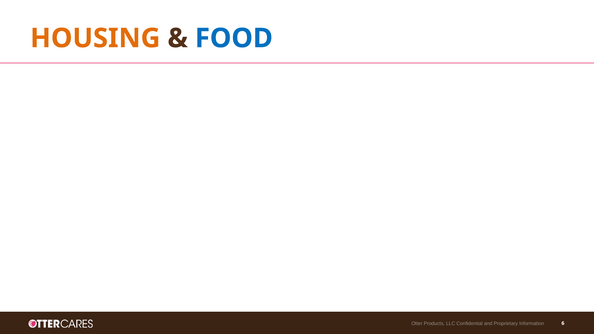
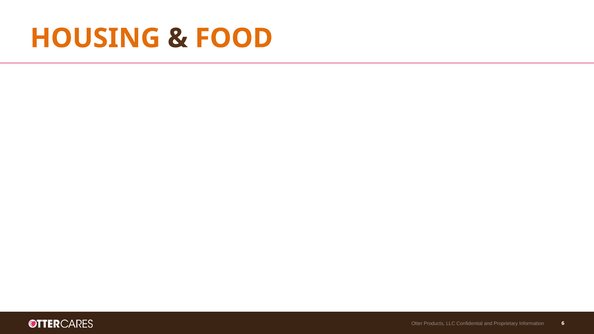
FOOD colour: blue -> orange (234, 38)
